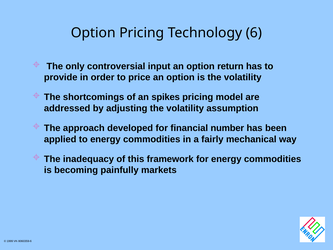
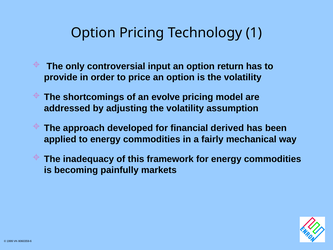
6: 6 -> 1 (254, 33)
spikes: spikes -> evolve (166, 97)
number: number -> derived (227, 128)
